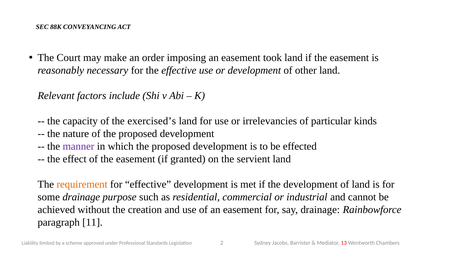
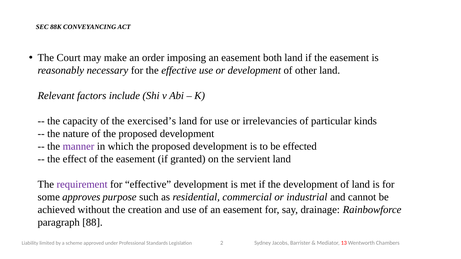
took: took -> both (273, 58)
requirement colour: orange -> purple (82, 185)
some drainage: drainage -> approves (81, 197)
11: 11 -> 88 (92, 223)
